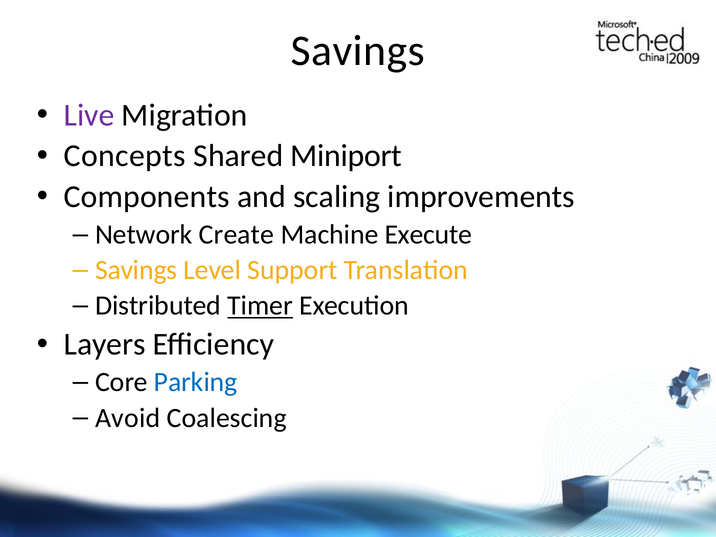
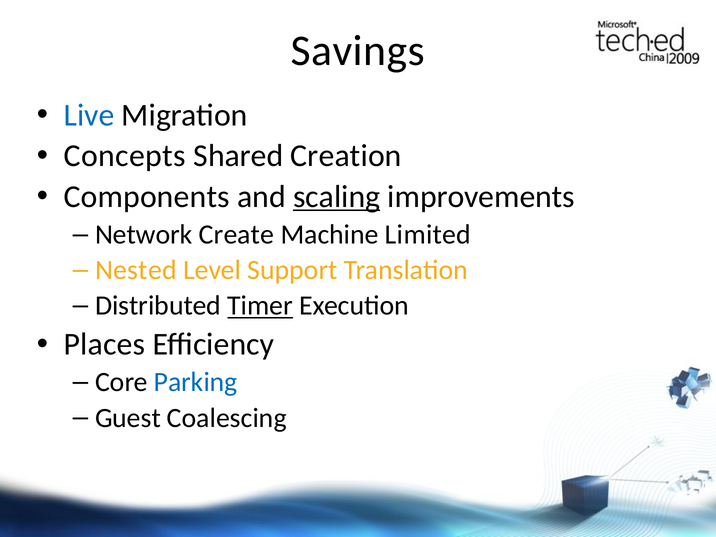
Live colour: purple -> blue (89, 115)
Miniport: Miniport -> Creation (346, 156)
scaling underline: none -> present (337, 197)
Execute: Execute -> Limited (428, 234)
Savings: Savings -> Nested (136, 270)
Layers: Layers -> Places (105, 344)
Avoid: Avoid -> Guest (128, 418)
